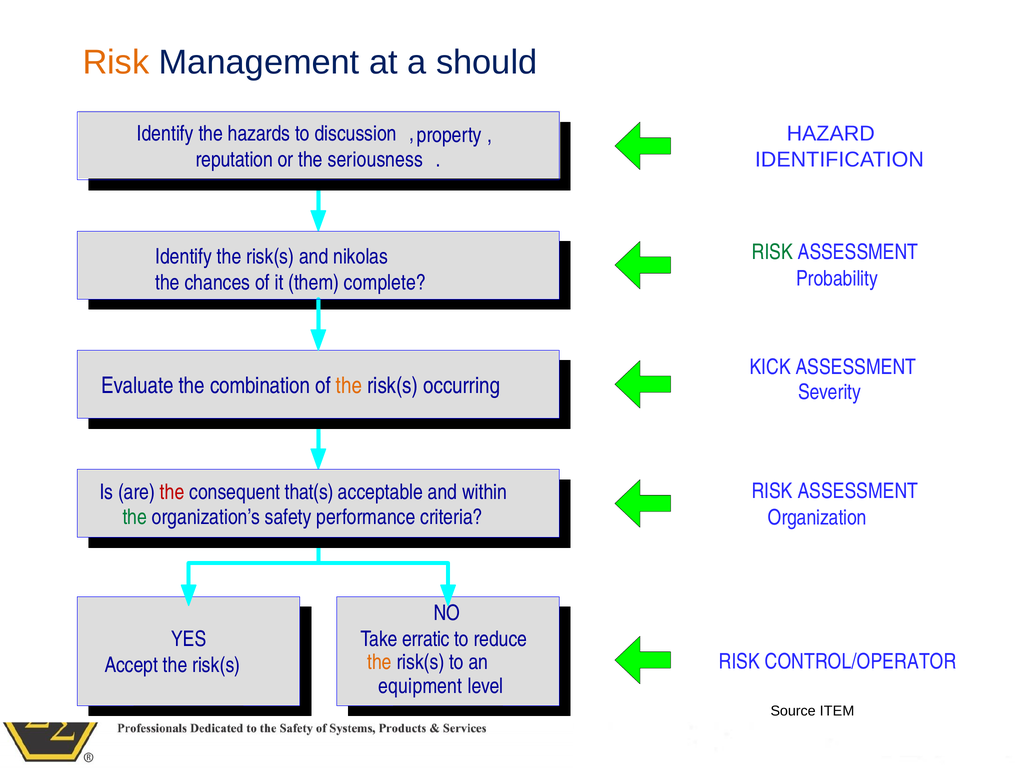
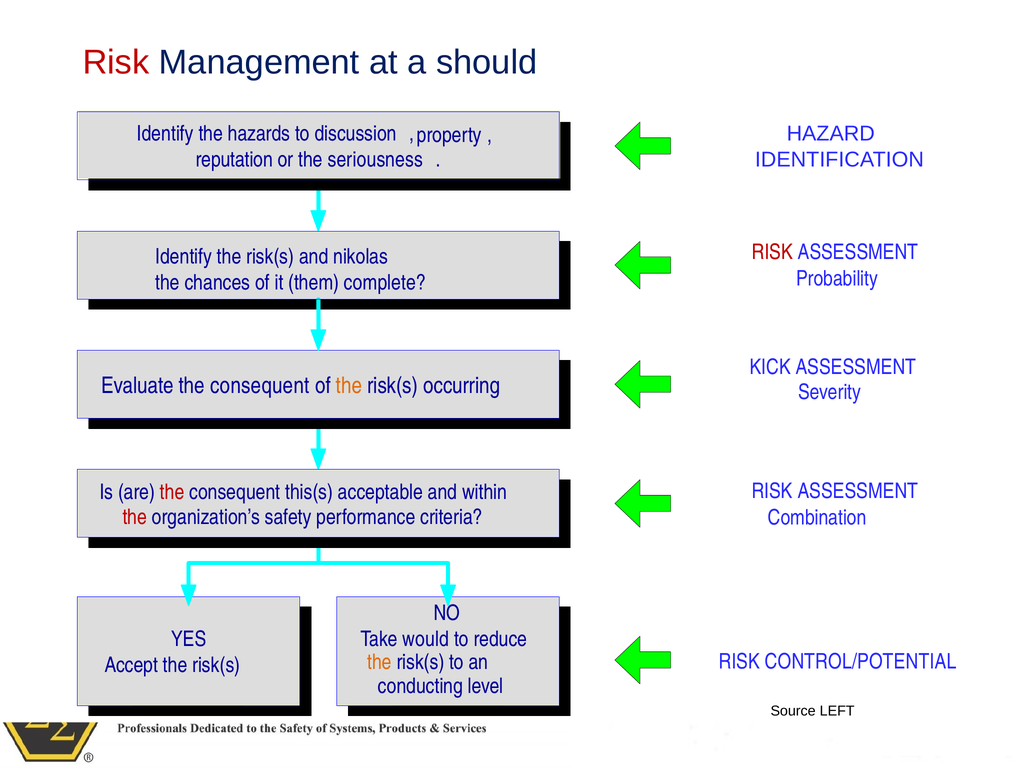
Risk colour: orange -> red (116, 63)
RISK colour: green -> red (772, 252)
Evaluate the combination: combination -> consequent (260, 385)
that(s: that(s -> this(s (309, 492)
the colour: green -> red (135, 517)
Organization: Organization -> Combination (817, 518)
erratic: erratic -> would (426, 639)
CONTROL/OPERATOR: CONTROL/OPERATOR -> CONTROL/POTENTIAL (861, 662)
equipment: equipment -> conducting (420, 686)
ITEM: ITEM -> LEFT (837, 711)
